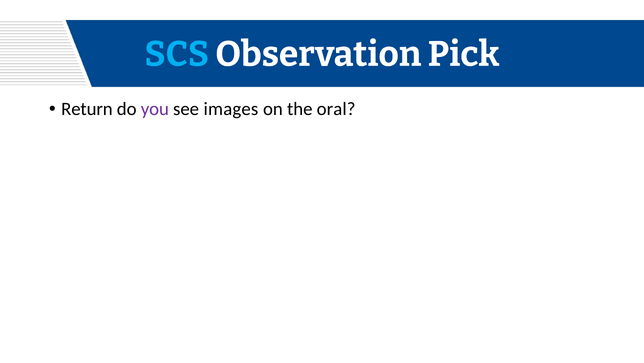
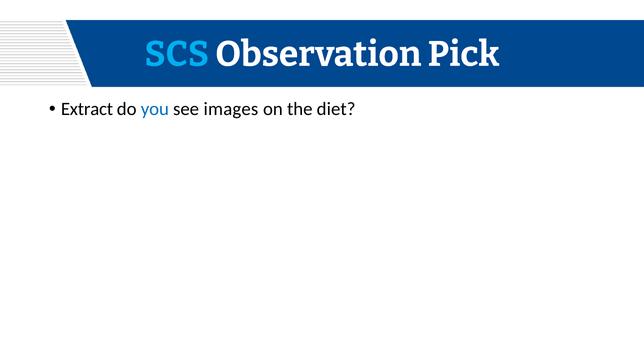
Return: Return -> Extract (87, 109)
you colour: purple -> blue (155, 109)
oral: oral -> diet (336, 109)
